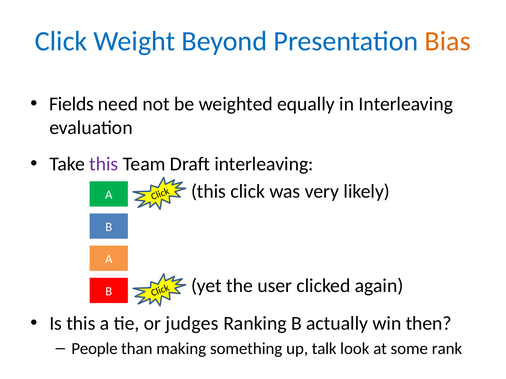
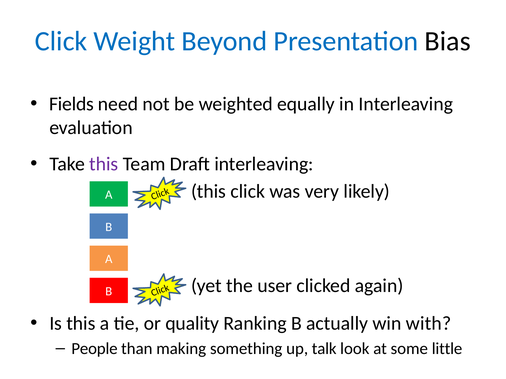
Bias colour: orange -> black (448, 41)
judges: judges -> quality (192, 324)
then: then -> with (429, 324)
rank: rank -> little (447, 349)
